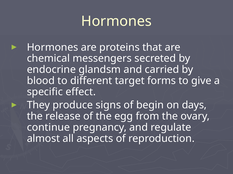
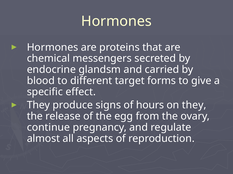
begin: begin -> hours (150, 106)
on days: days -> they (194, 106)
